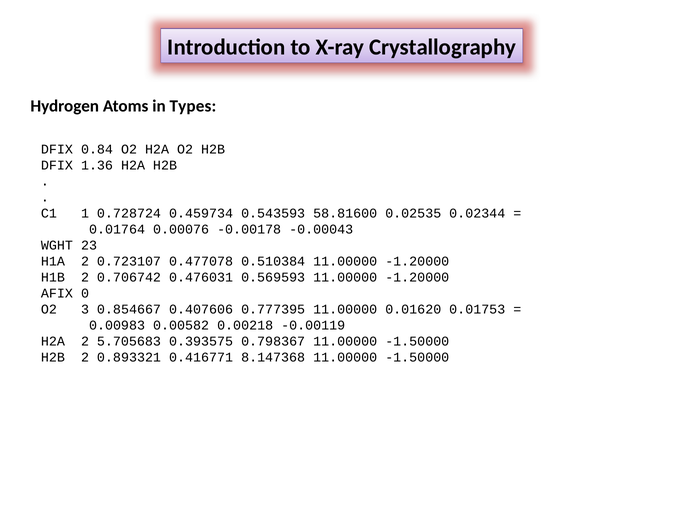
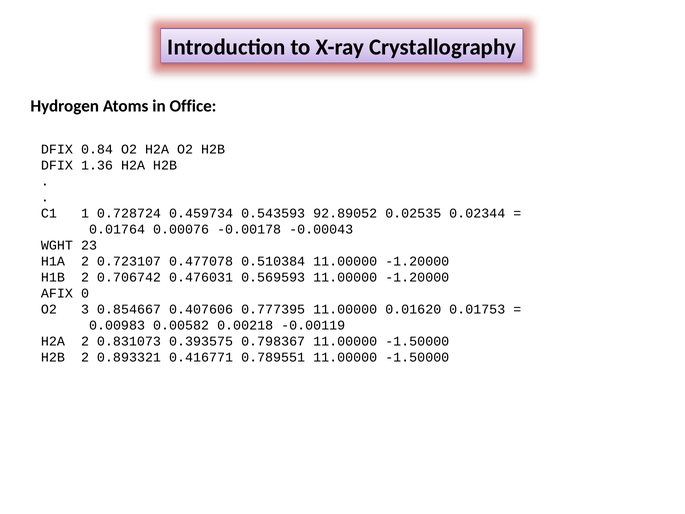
Types: Types -> Office (193, 106)
58.81600: 58.81600 -> 92.89052 (345, 213)
5.705683: 5.705683 -> 0.831073 (129, 341)
8.147368: 8.147368 -> 0.789551 (273, 357)
